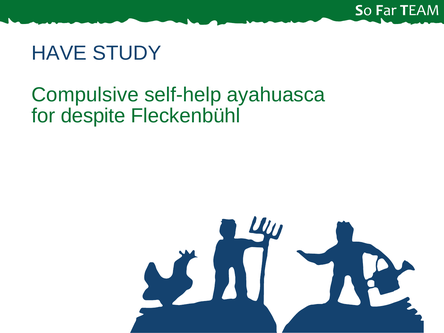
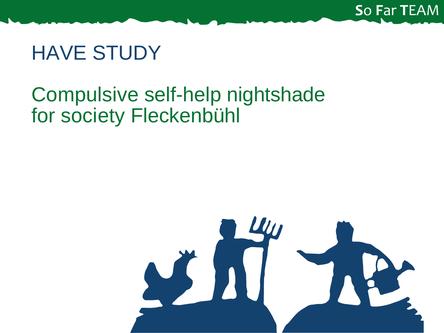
ayahuasca: ayahuasca -> nightshade (276, 95)
despite: despite -> society (93, 116)
